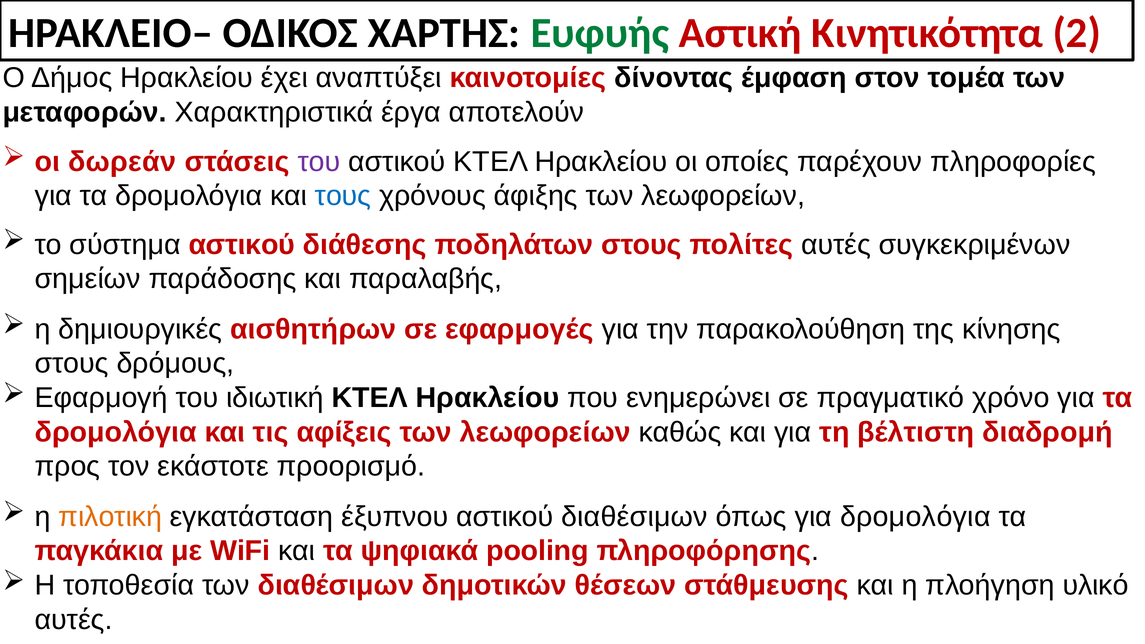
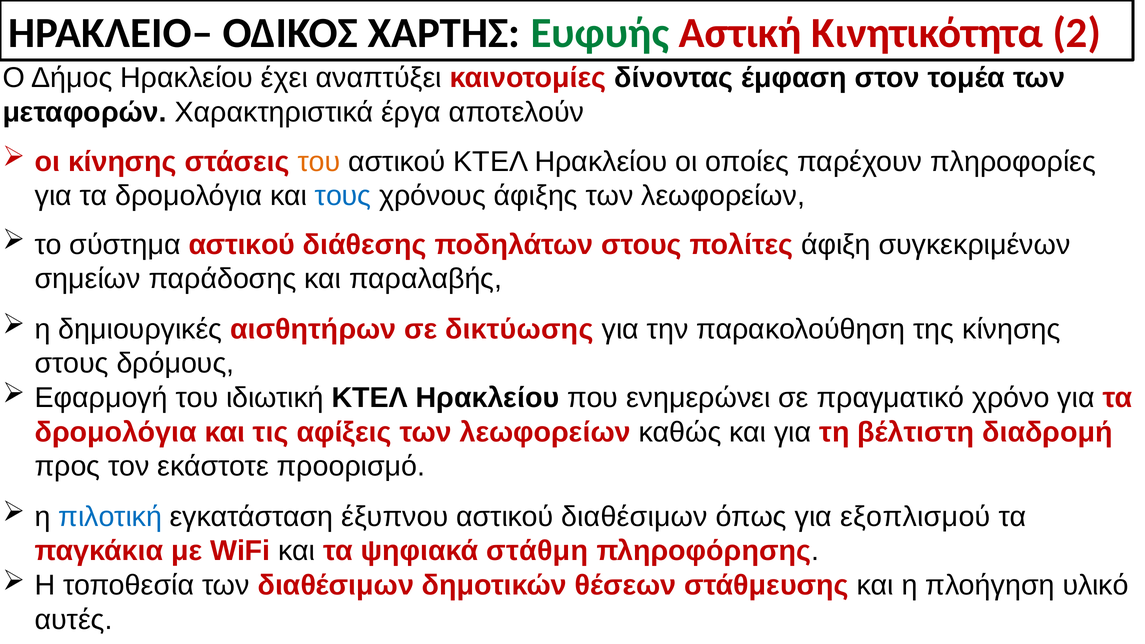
οι δωρεάν: δωρεάν -> κίνησης (122, 162)
του colour: purple -> orange (319, 162)
πολίτες αυτές: αυτές -> άφιξη (836, 245)
εφαρμογές: εφαρμογές -> δικτύωσης (519, 329)
πιλοτική colour: orange -> blue (110, 517)
για δρομολόγια: δρομολόγια -> εξοπλισμού (915, 517)
pooling: pooling -> στάθμη (537, 551)
